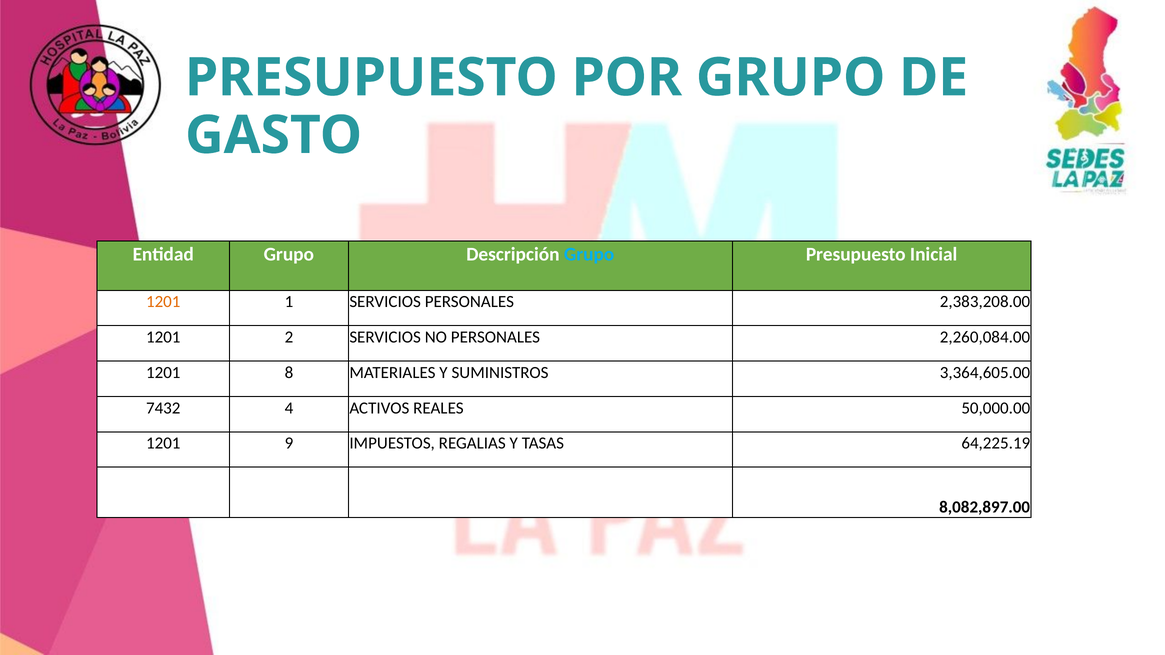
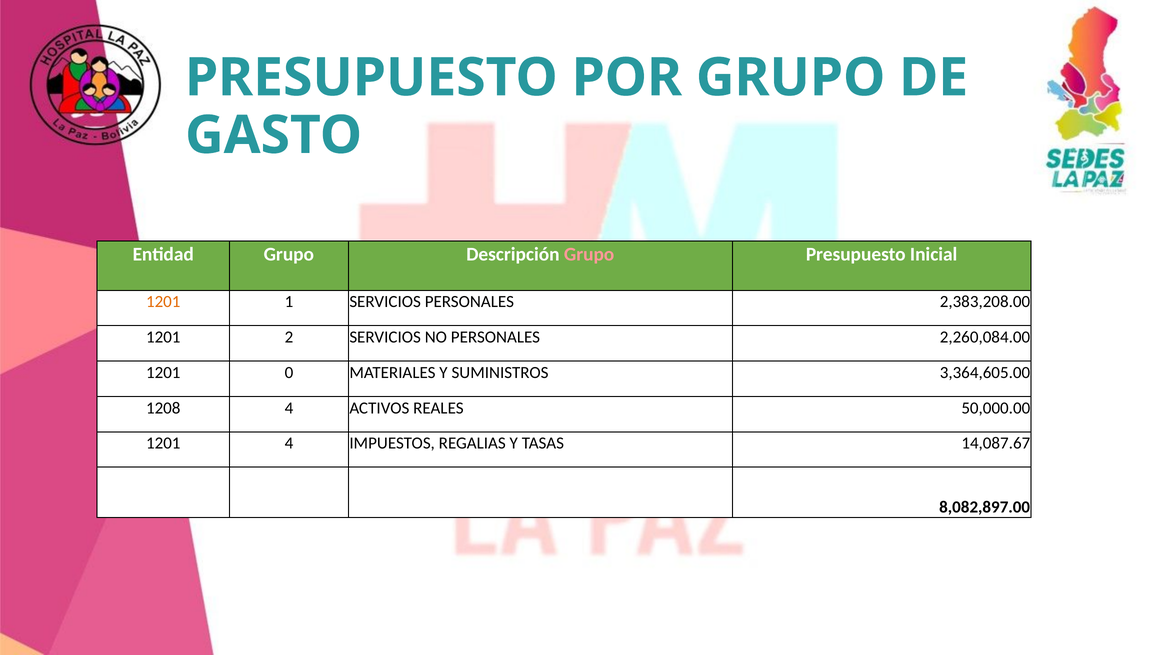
Grupo colour: light blue -> pink (589, 254)
8: 8 -> 0 (289, 373)
7432: 7432 -> 1208 (163, 408)
1201 9: 9 -> 4 (289, 444)
64,225.19: 64,225.19 -> 14,087.67 (996, 444)
